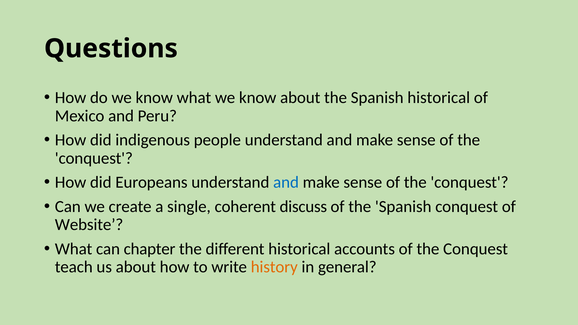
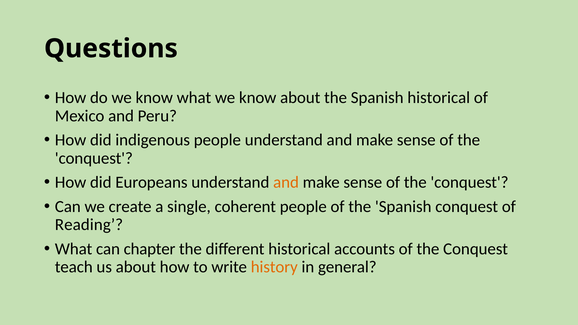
and colour: blue -> orange (286, 182)
coherent discuss: discuss -> people (303, 207)
Website: Website -> Reading (89, 225)
